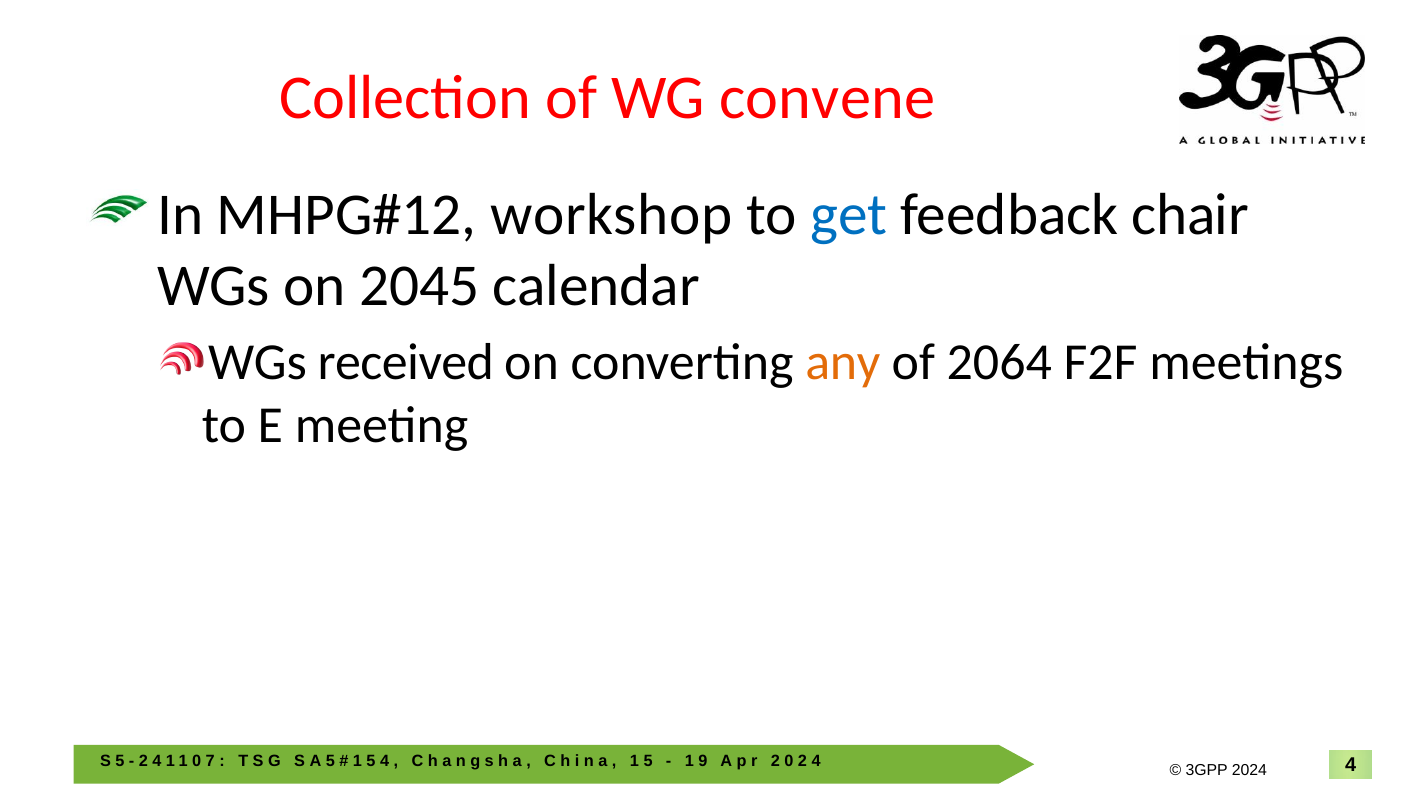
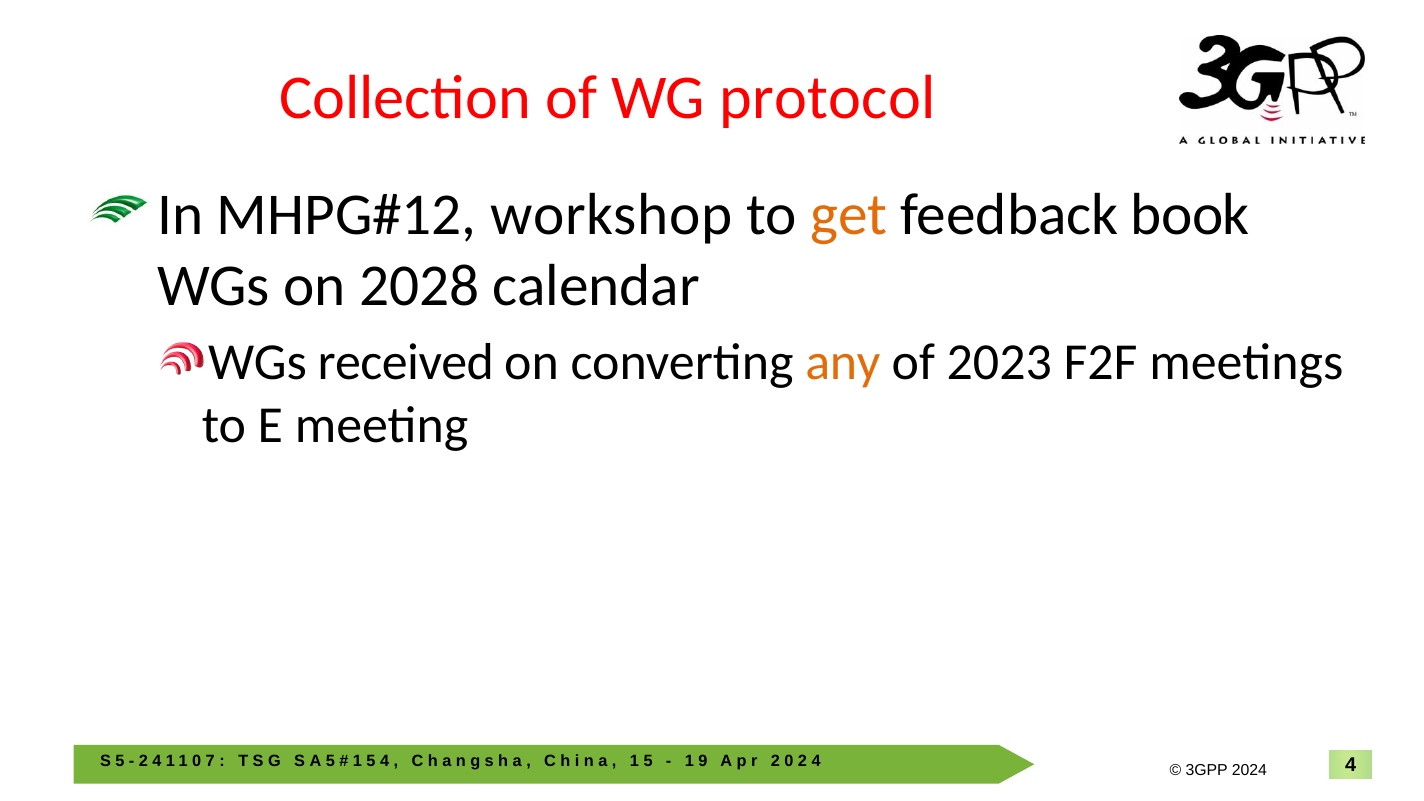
convene: convene -> protocol (827, 98)
get colour: blue -> orange (849, 215)
chair: chair -> book (1190, 215)
2045: 2045 -> 2028 (419, 286)
2064: 2064 -> 2023 (999, 363)
